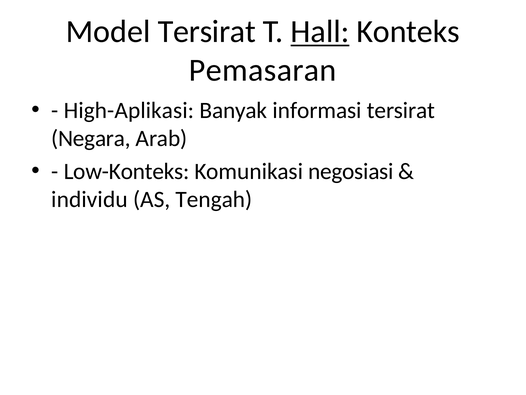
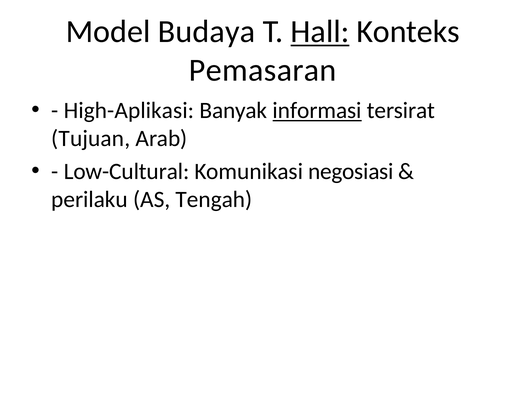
Model Tersirat: Tersirat -> Budaya (207, 32)
informasi underline: none -> present (317, 110)
Negara: Negara -> Tujuan (91, 138)
Low-Konteks: Low-Konteks -> Low-Cultural (127, 171)
individu: individu -> perilaku (90, 199)
